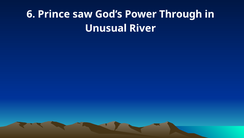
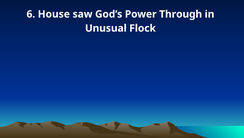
Prince: Prince -> House (54, 14)
River: River -> Flock (143, 28)
